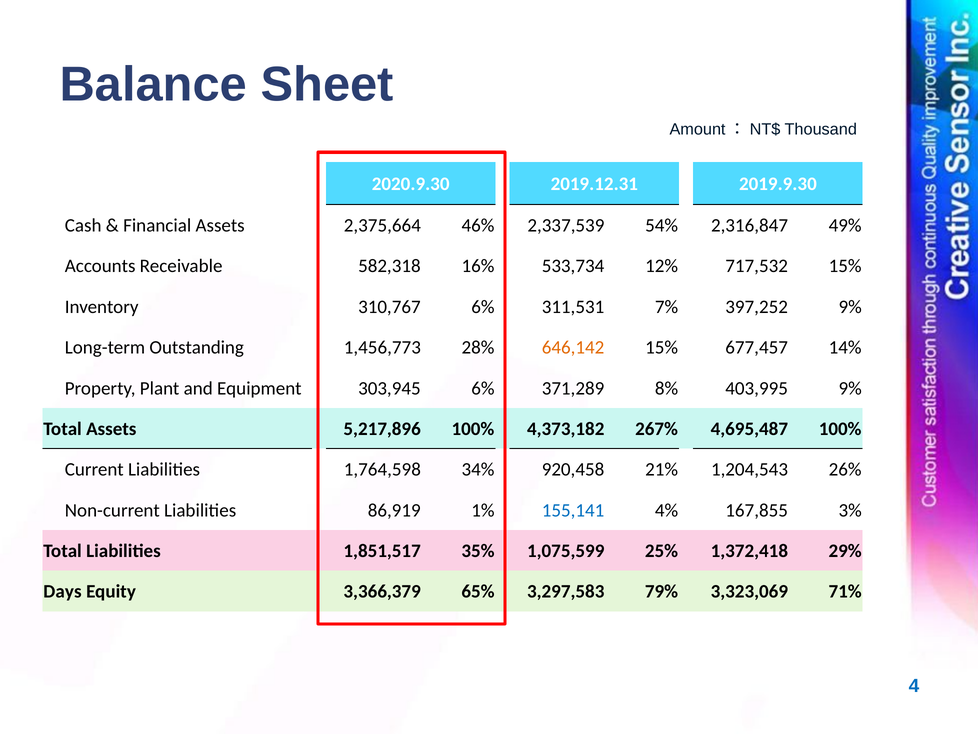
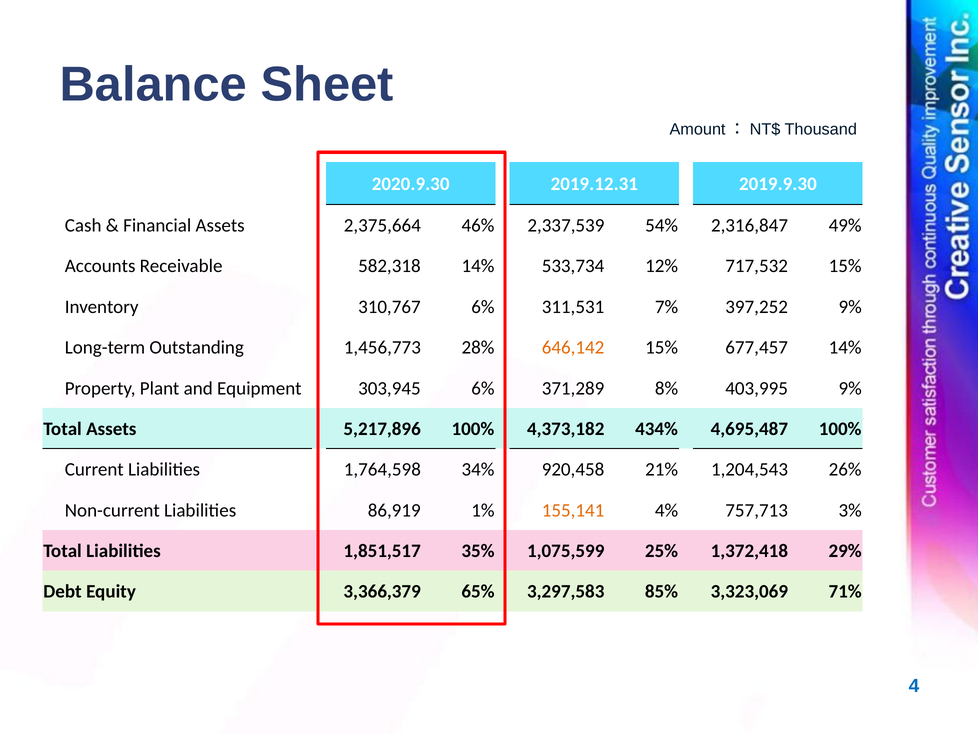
582,318 16%: 16% -> 14% (478, 266)
267%: 267% -> 434% (657, 429)
155,141 colour: blue -> orange (573, 510)
167,855: 167,855 -> 757,713 (757, 510)
Days: Days -> Debt (63, 591)
79%: 79% -> 85% (662, 591)
